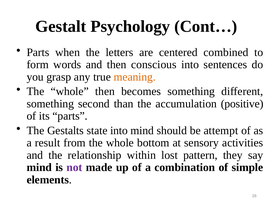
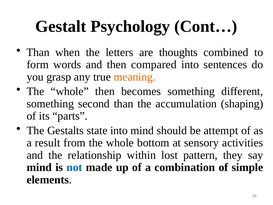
Parts: Parts -> Than (38, 52)
centered: centered -> thoughts (178, 52)
conscious: conscious -> compared (154, 64)
positive: positive -> shaping (242, 104)
not colour: purple -> blue (74, 167)
